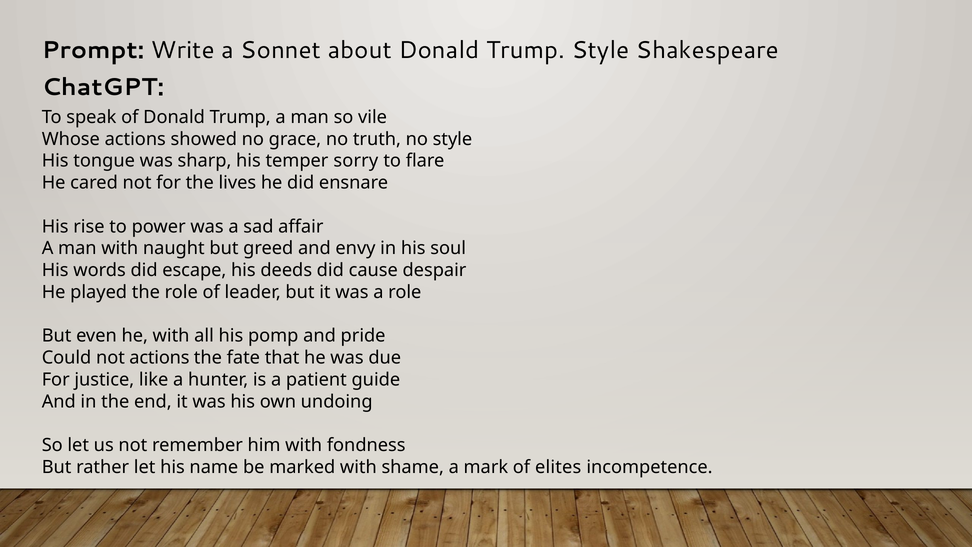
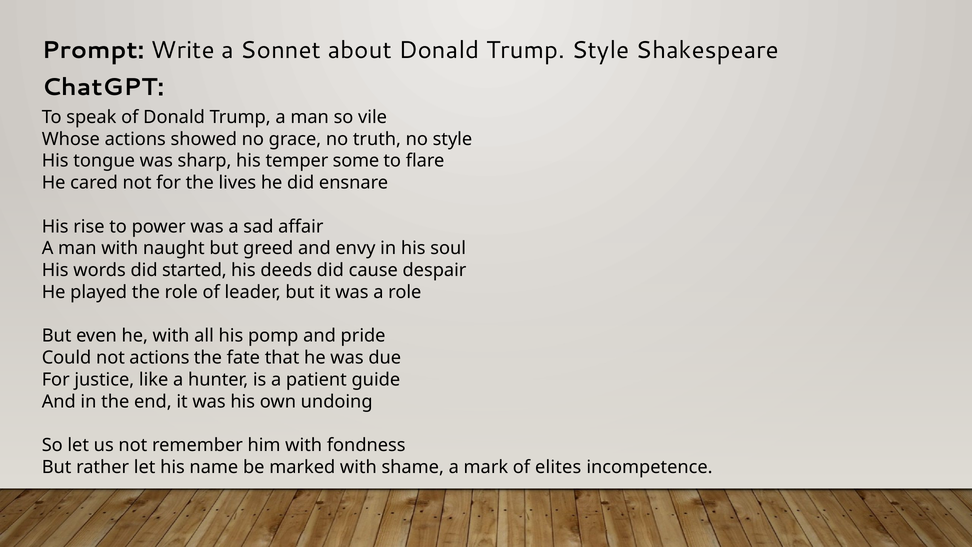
sorry: sorry -> some (356, 161)
escape: escape -> started (194, 270)
